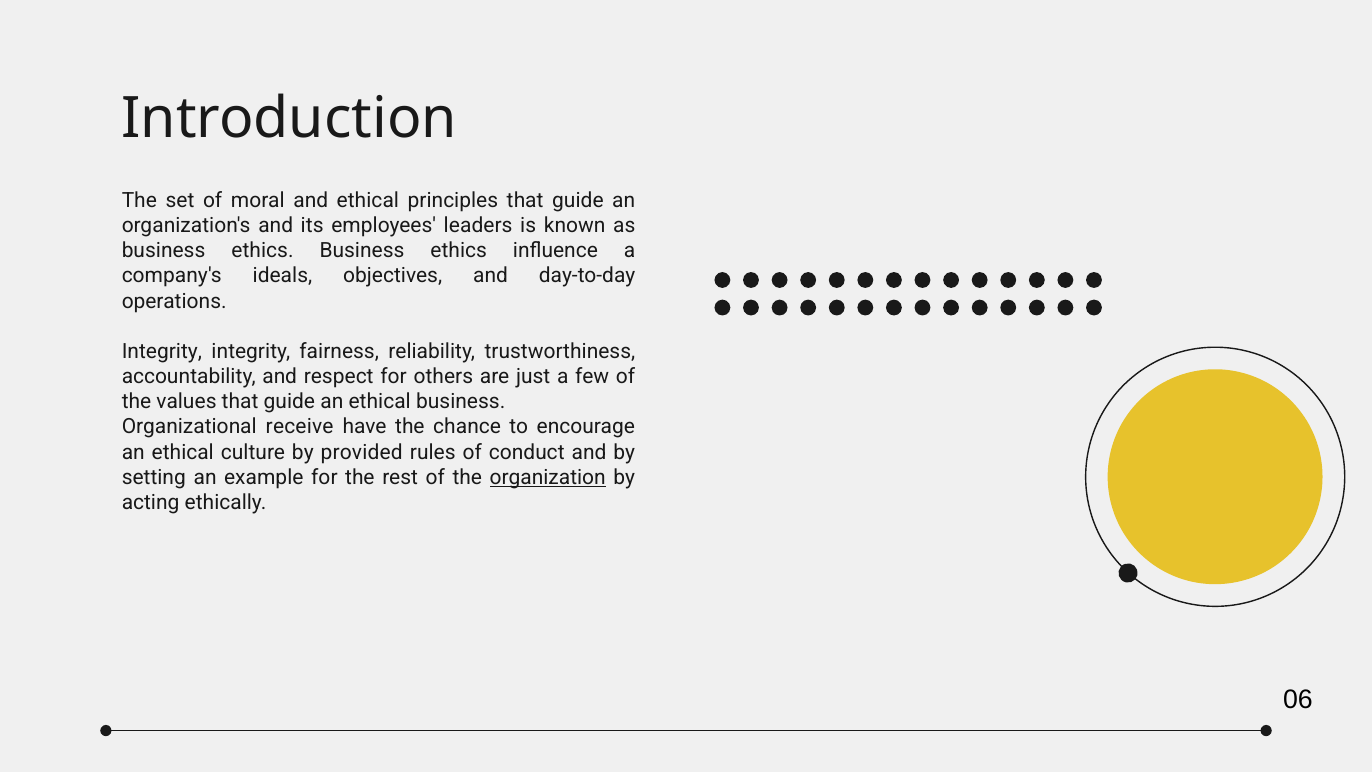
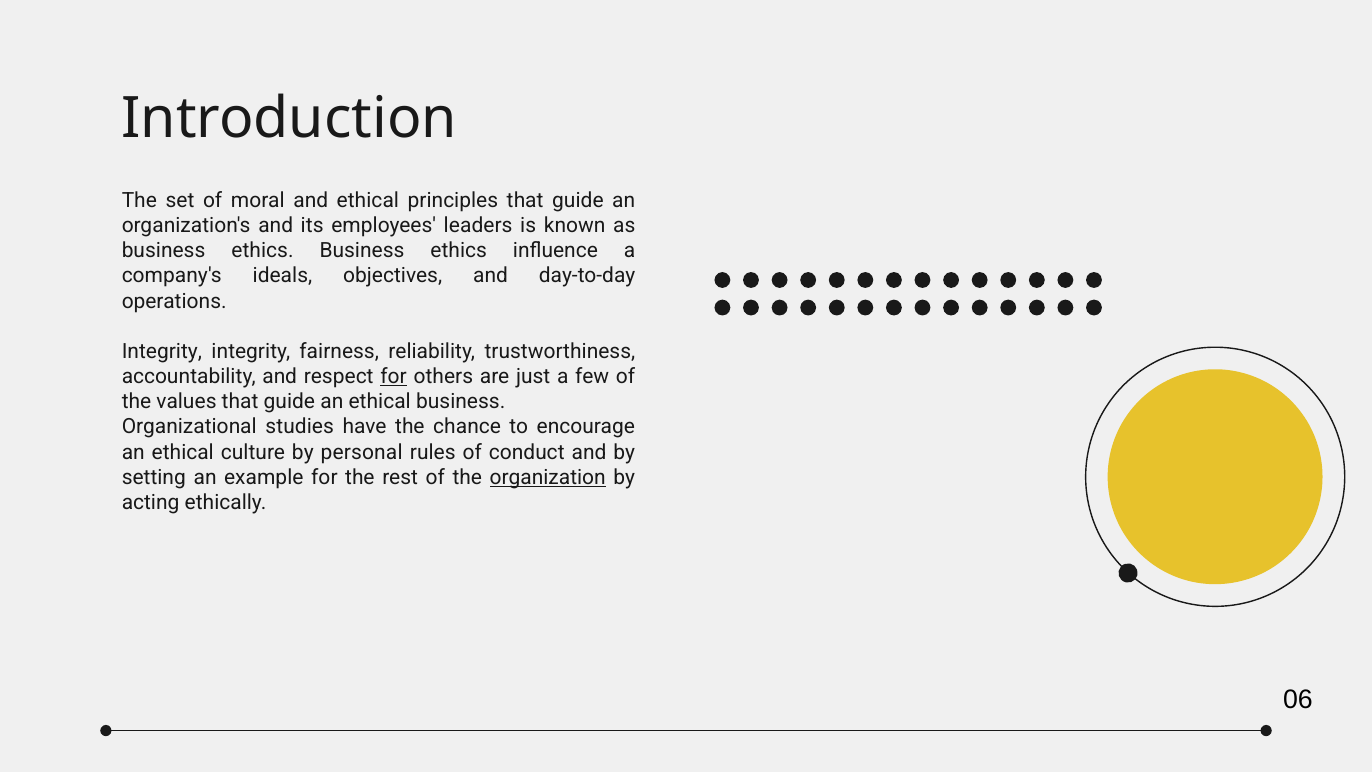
for underline: none -> present (394, 377)
receive: receive -> studies (300, 427)
provided: provided -> personal (362, 452)
